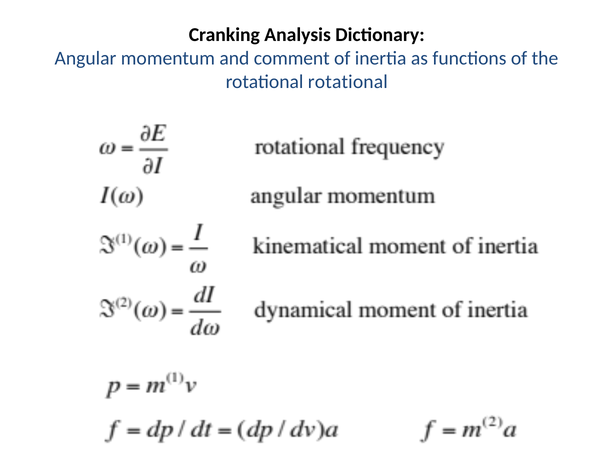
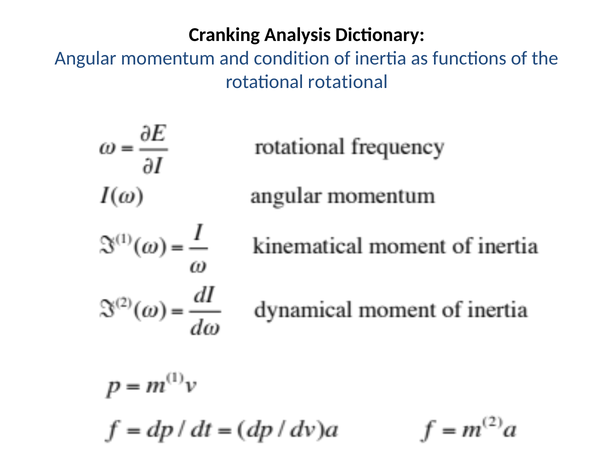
comment: comment -> condition (292, 58)
